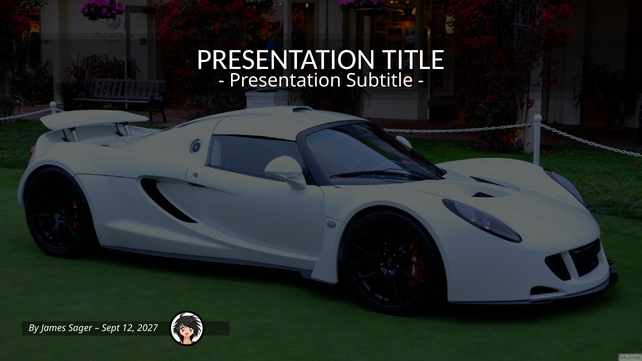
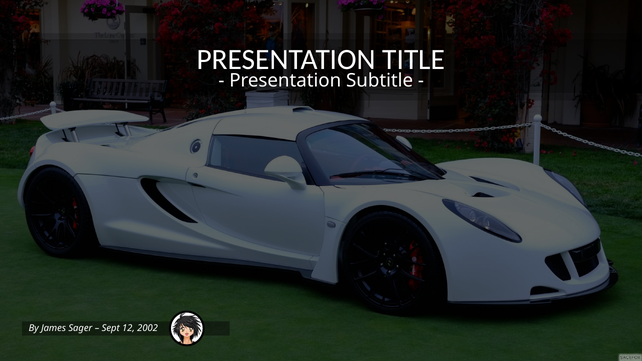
2027: 2027 -> 2002 (148, 328)
